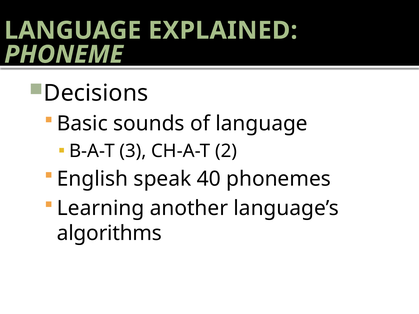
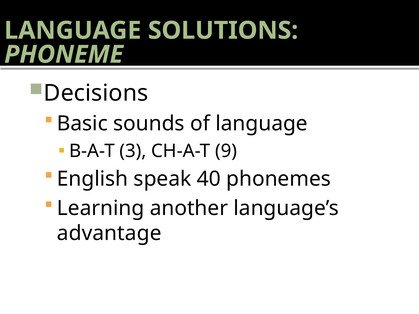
EXPLAINED: EXPLAINED -> SOLUTIONS (223, 31)
2: 2 -> 9 (226, 151)
algorithms: algorithms -> advantage (109, 234)
